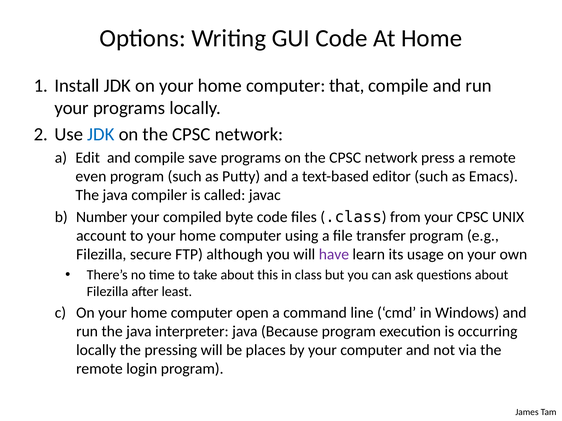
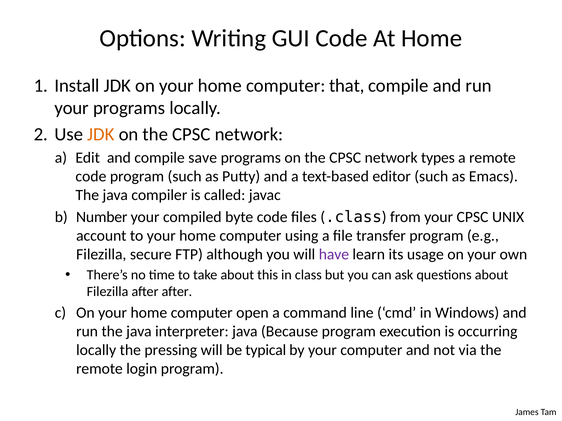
JDK colour: blue -> orange (101, 134)
press: press -> types (438, 158)
even: even -> code (91, 177)
after least: least -> after (177, 292)
places: places -> typical (266, 351)
